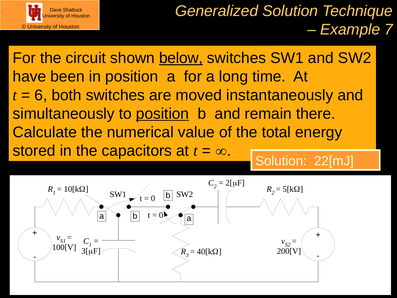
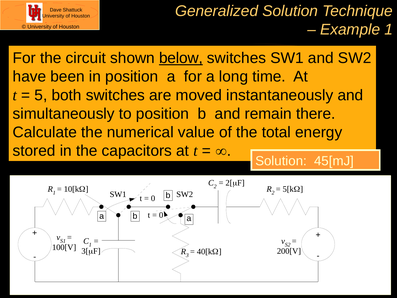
Example 7: 7 -> 1 (389, 29)
6: 6 -> 5 (41, 95)
position underline: present -> none (163, 114)
22[mJ: 22[mJ -> 45[mJ (334, 161)
